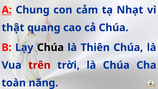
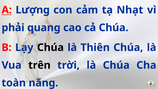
Chung: Chung -> Lượng (33, 10)
thật: thật -> phải (13, 28)
trên colour: red -> black (39, 65)
